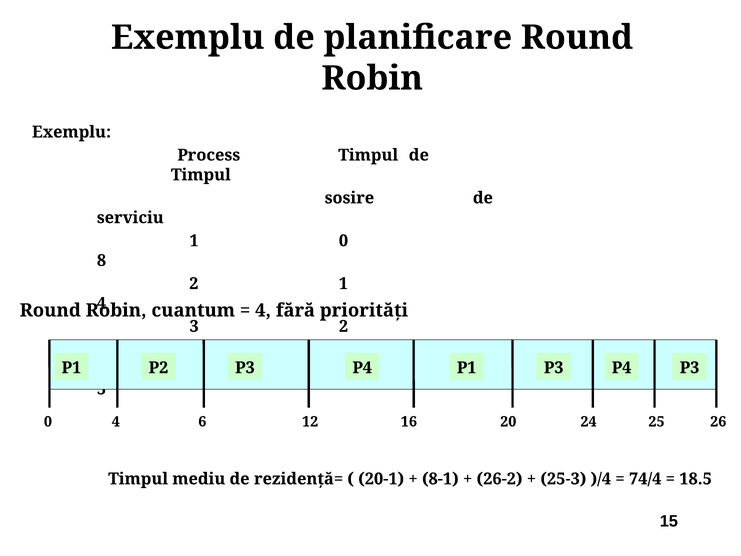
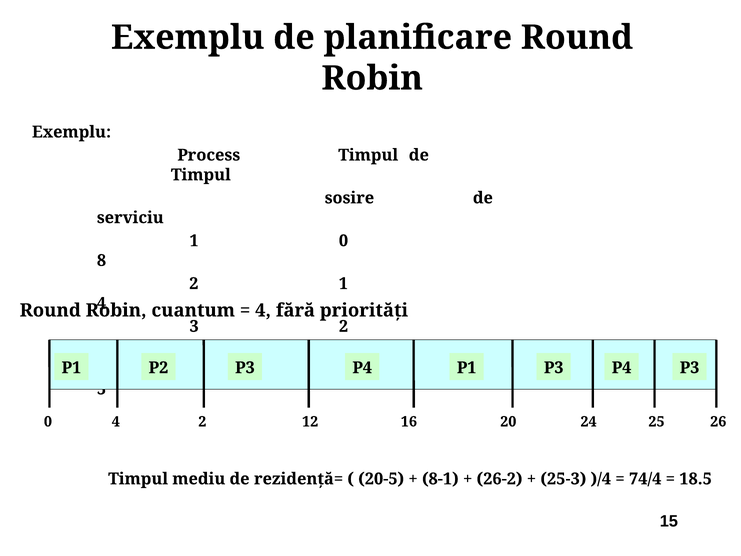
0 6: 6 -> 2 (202, 421)
20-1: 20-1 -> 20-5 (381, 479)
